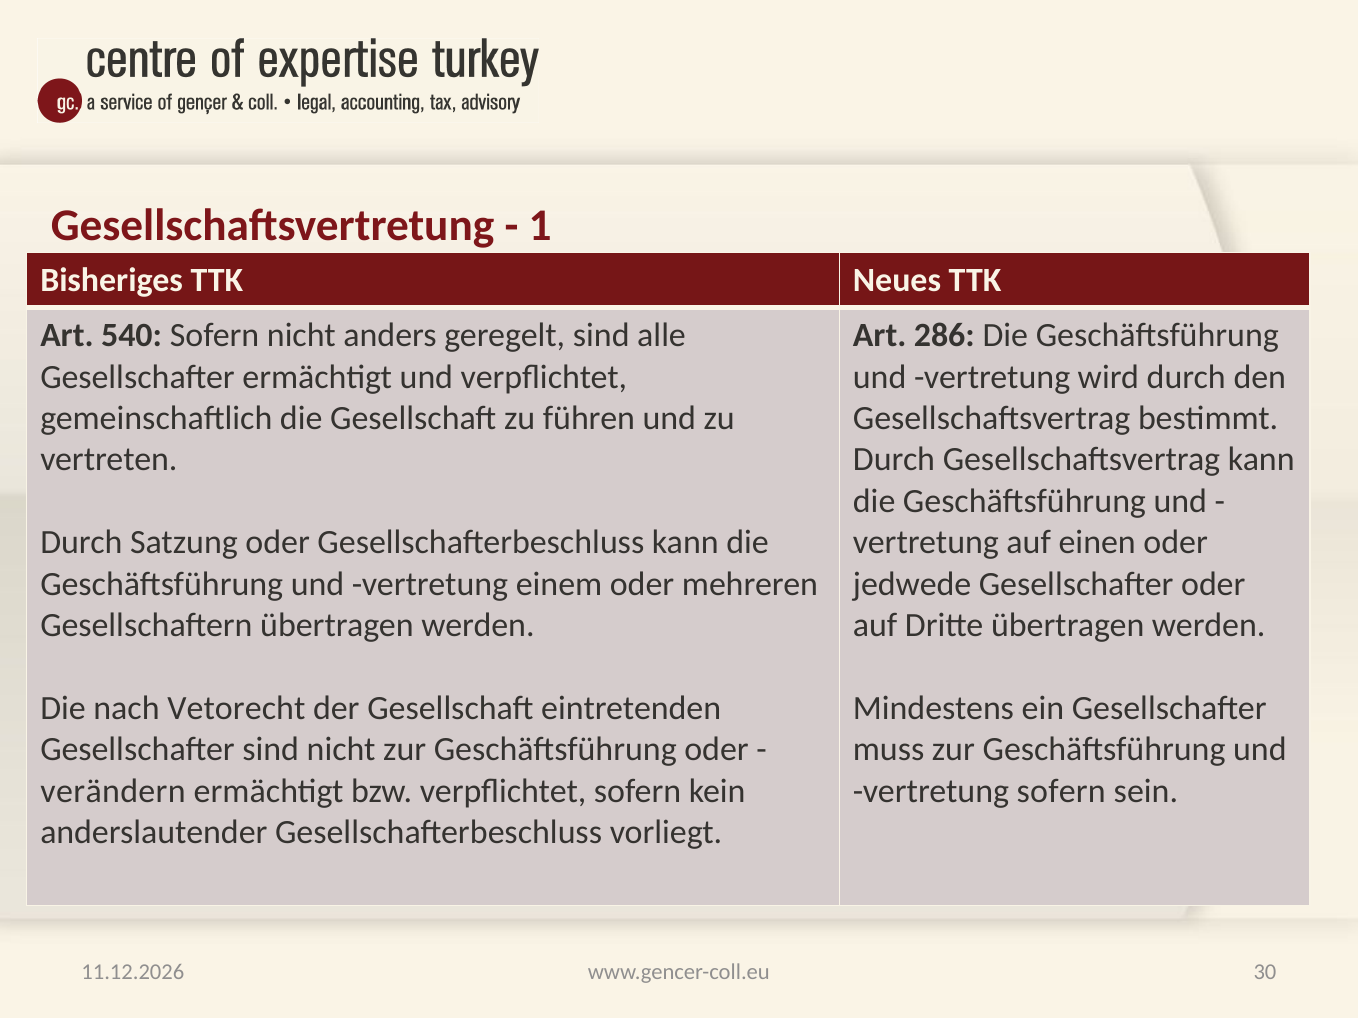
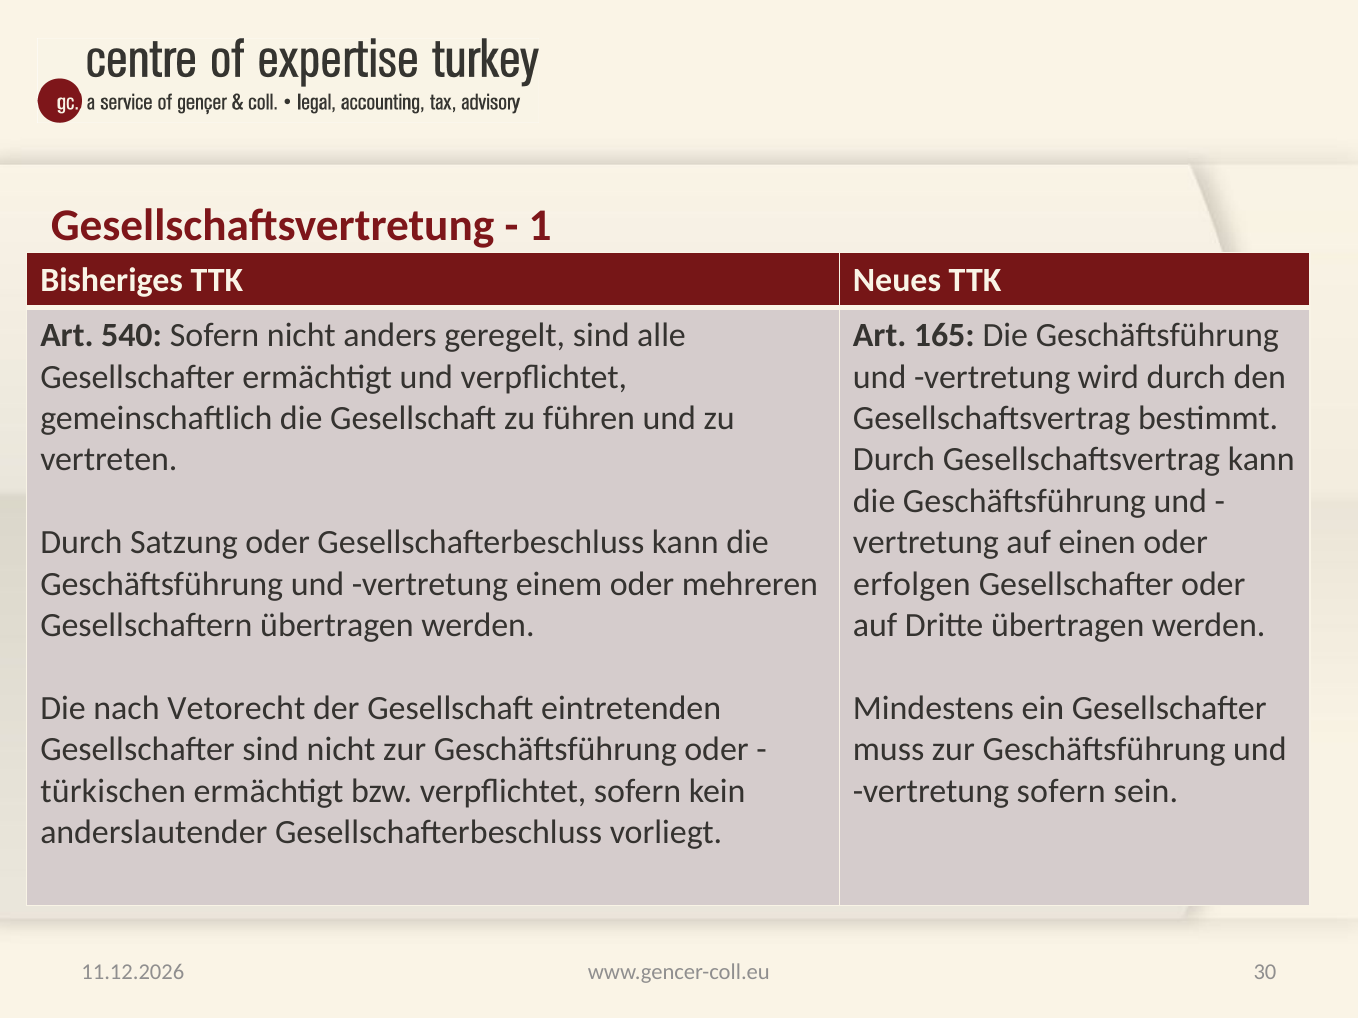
286: 286 -> 165 (944, 336)
jedwede: jedwede -> erfolgen (912, 584)
verändern: verändern -> türkischen (113, 791)
